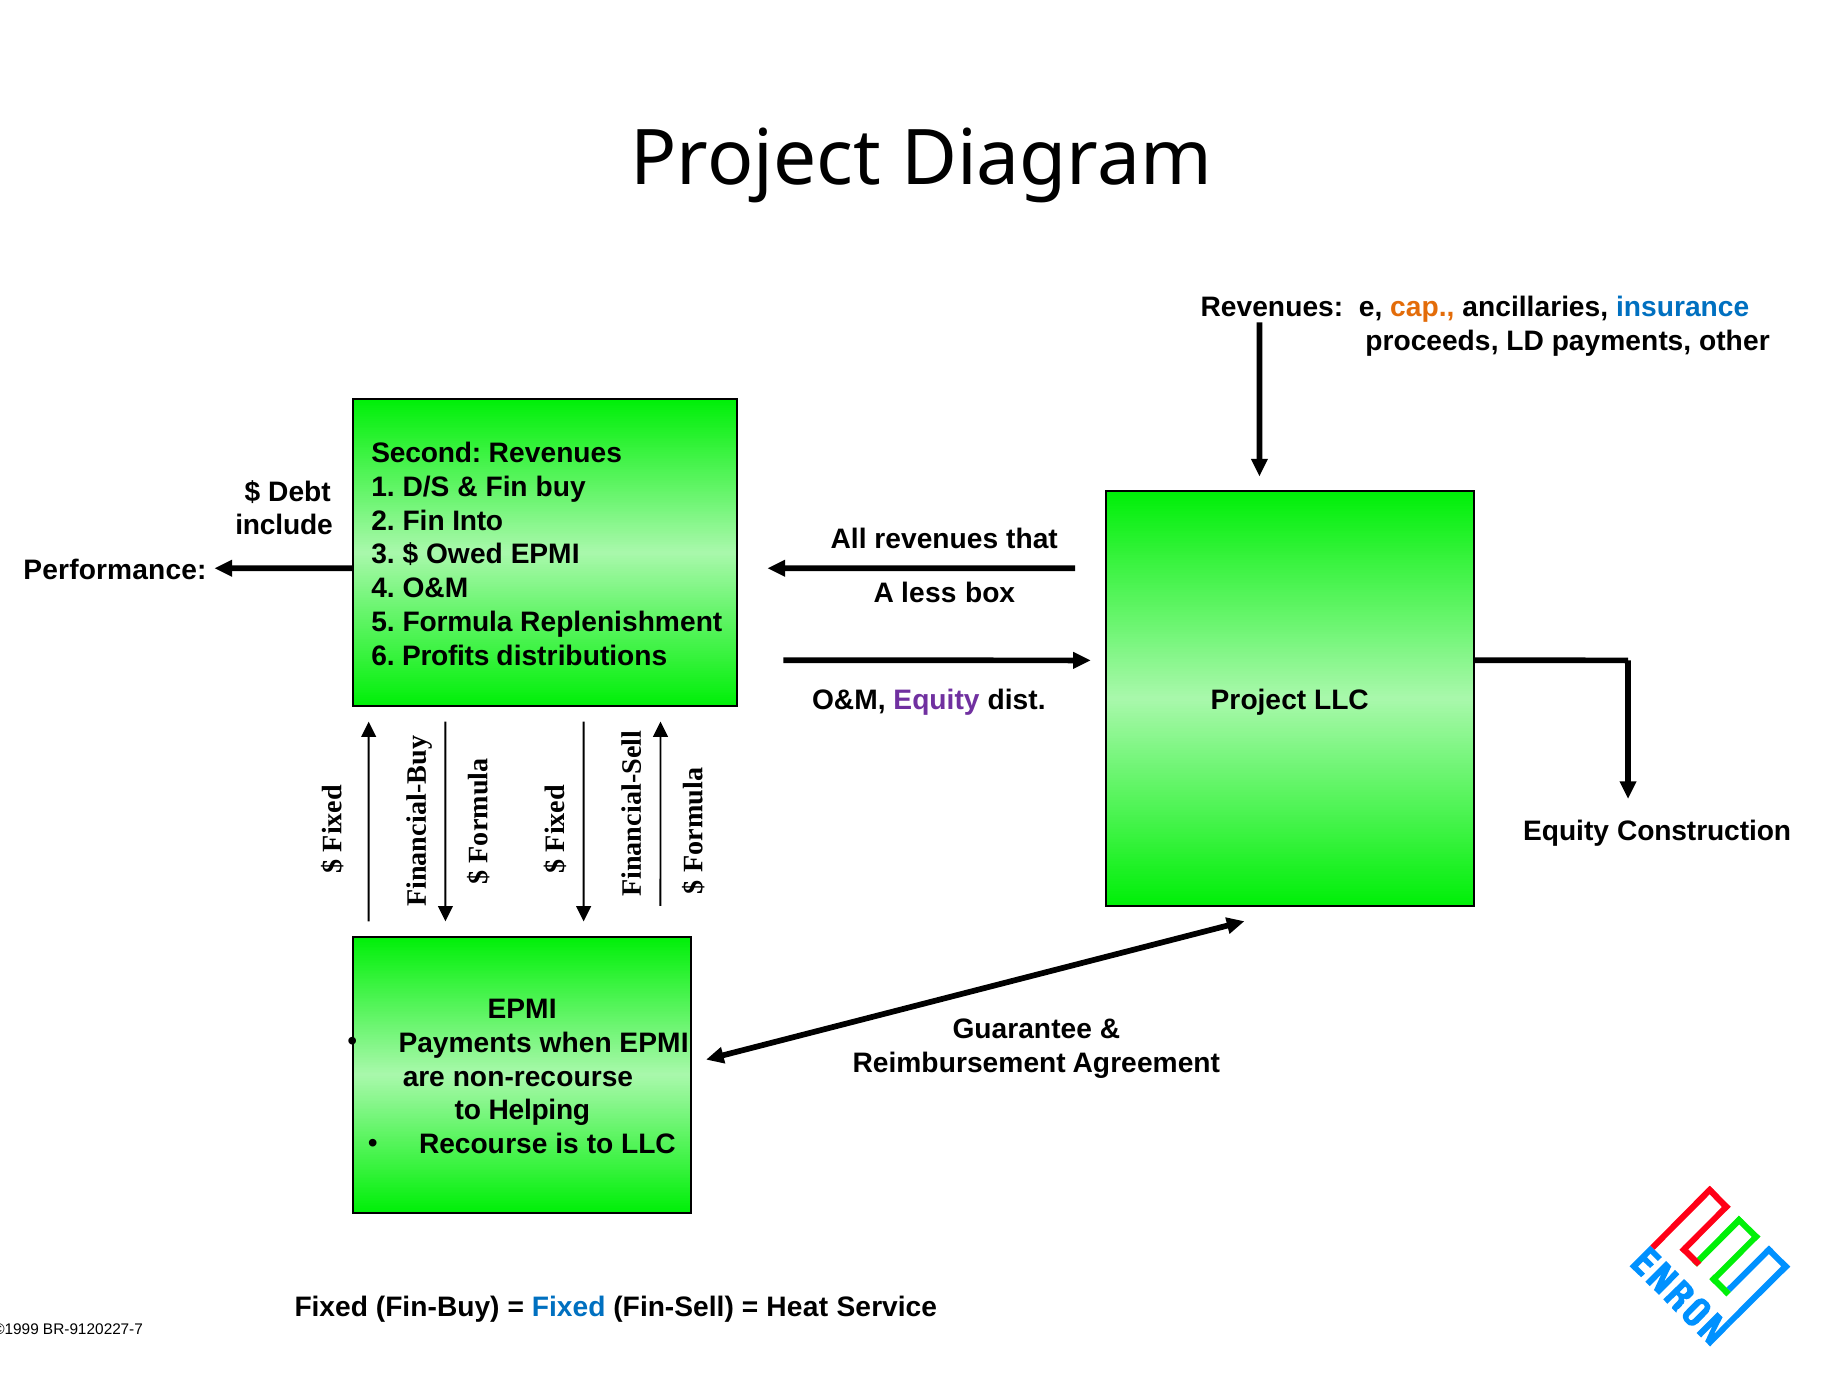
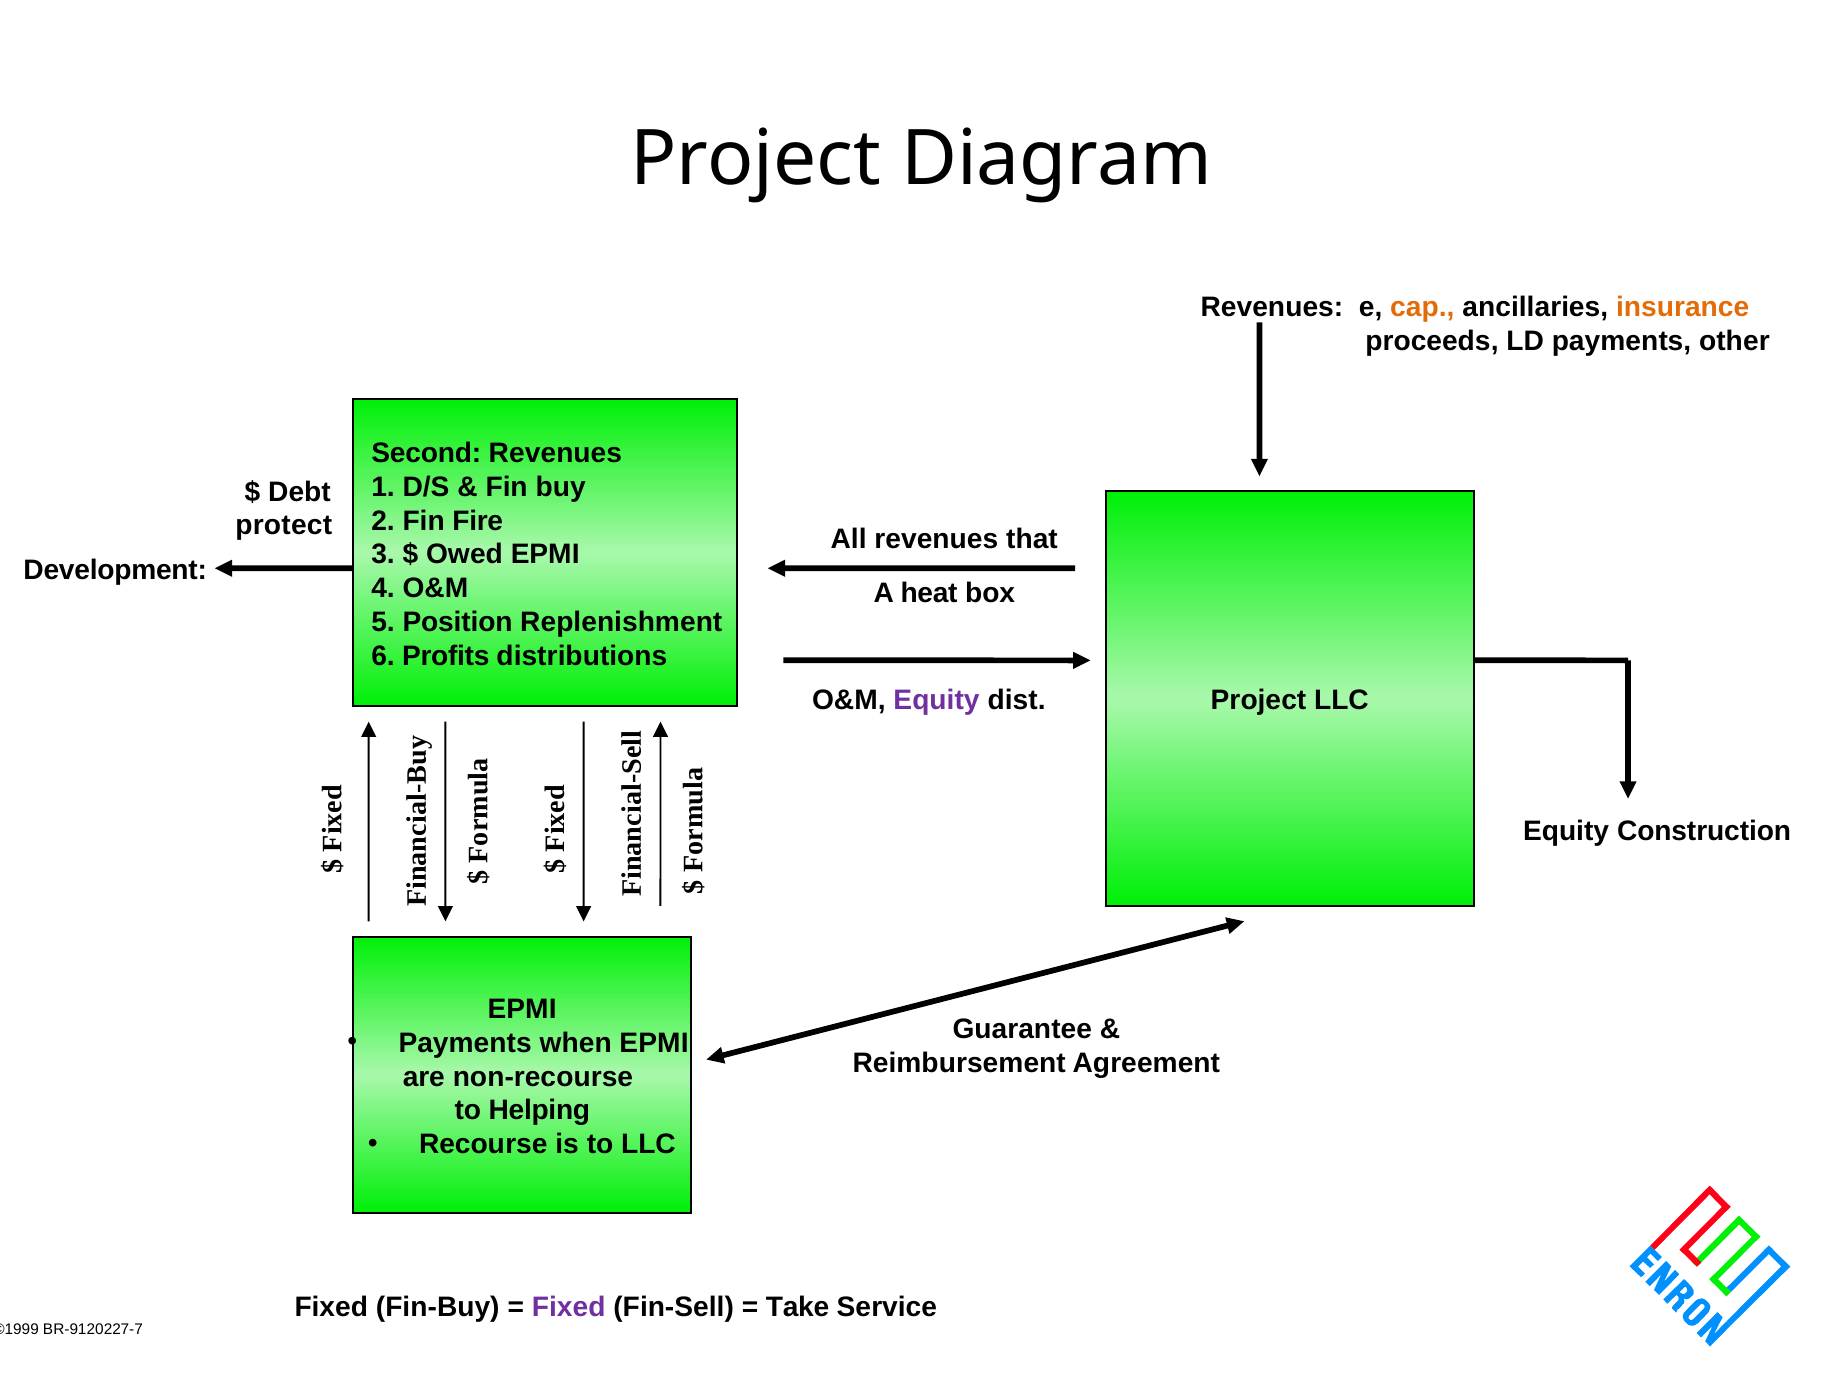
insurance colour: blue -> orange (1683, 308)
Into: Into -> Fire (478, 521)
include: include -> protect (284, 526)
Performance: Performance -> Development (115, 570)
less: less -> heat (929, 593)
Formula: Formula -> Position (458, 622)
Fixed colour: blue -> purple (569, 1307)
Heat: Heat -> Take (798, 1307)
